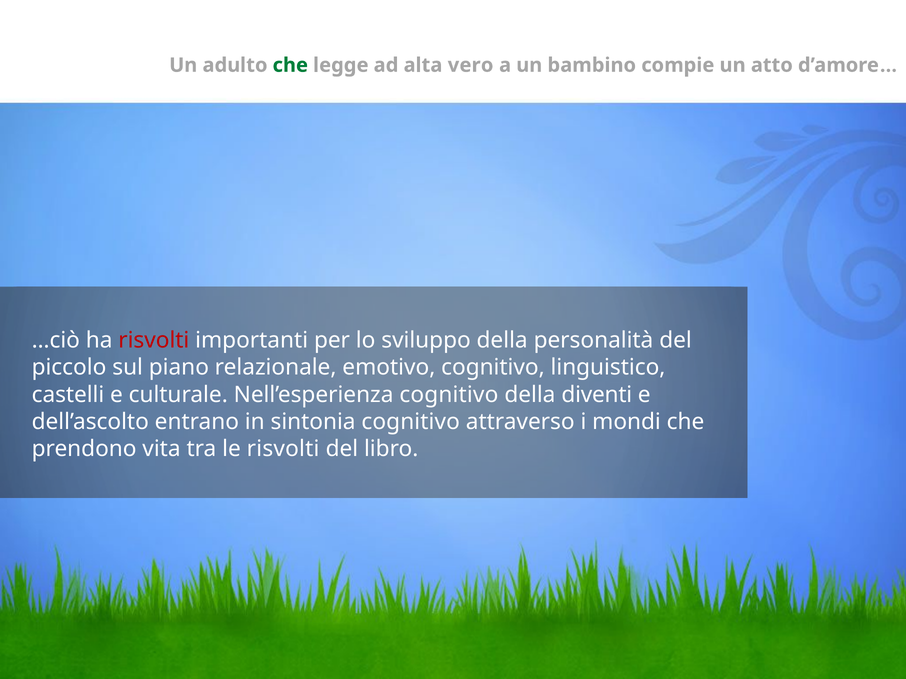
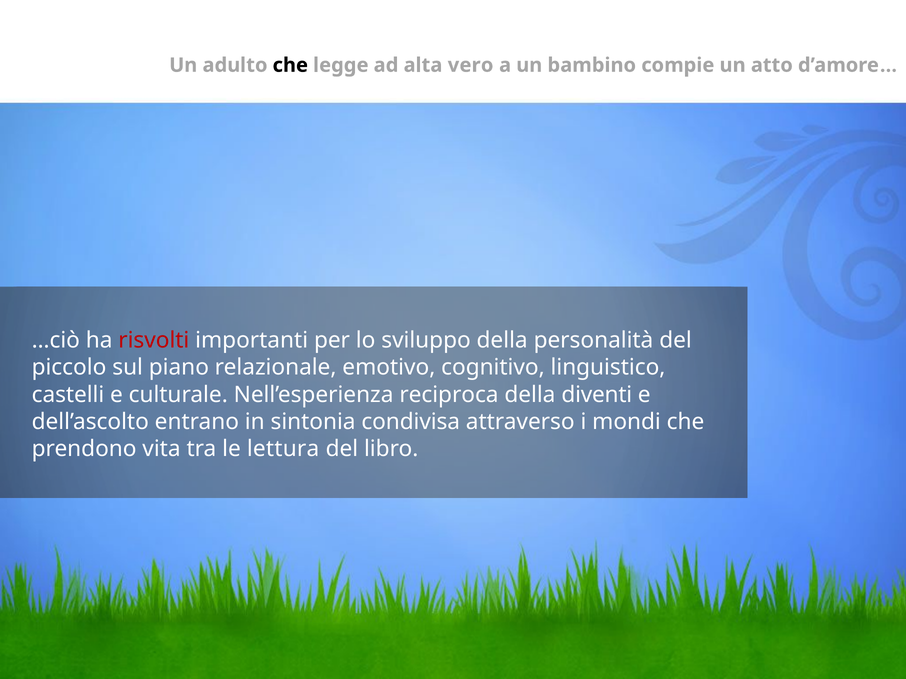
che colour: green -> black (290, 65)
Nell’esperienza cognitivo: cognitivo -> reciproca (449, 395)
sintonia cognitivo: cognitivo -> condivisa (411, 422)
le risvolti: risvolti -> lettura (283, 449)
